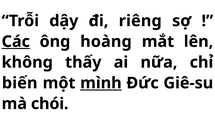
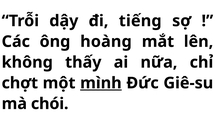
riêng: riêng -> tiếng (140, 21)
Các underline: present -> none (16, 42)
biến: biến -> chợt (20, 83)
